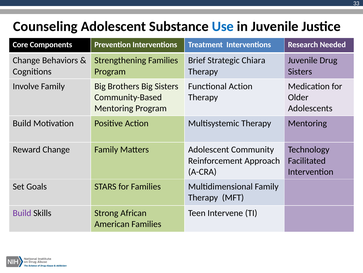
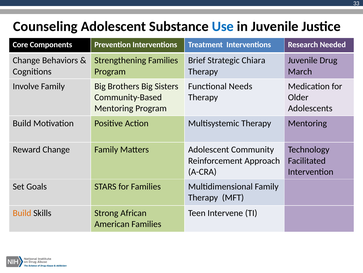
Sisters: Sisters -> March (300, 71)
Functional Action: Action -> Needs (241, 86)
Build colour: purple -> orange (22, 212)
